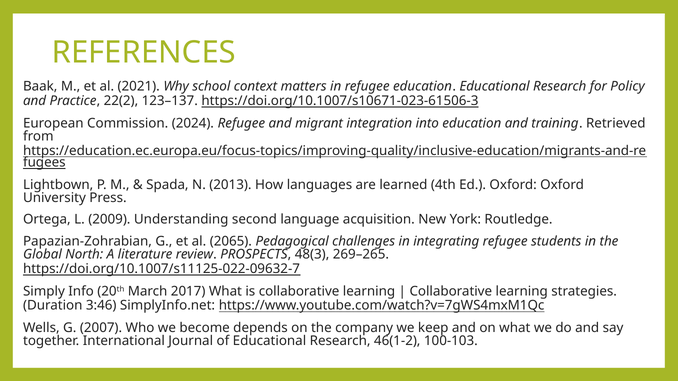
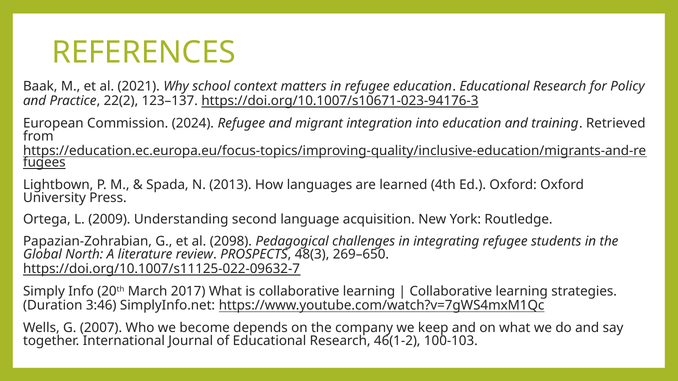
https://doi.org/10.1007/s10671-023-61506-3: https://doi.org/10.1007/s10671-023-61506-3 -> https://doi.org/10.1007/s10671-023-94176-3 (340, 101)
2065: 2065 -> 2098 (231, 242)
269–265: 269–265 -> 269–650 (361, 255)
